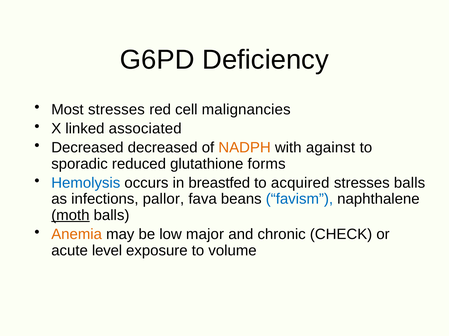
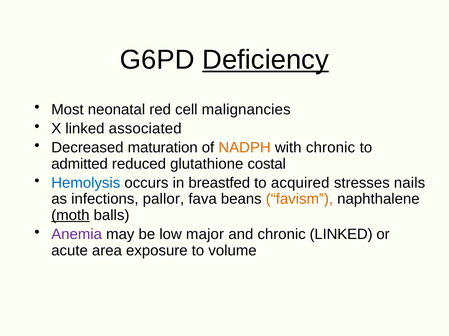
Deficiency underline: none -> present (265, 60)
Most stresses: stresses -> neonatal (116, 110)
Decreased decreased: decreased -> maturation (163, 148)
with against: against -> chronic (331, 148)
sporadic: sporadic -> admitted (80, 164)
forms: forms -> costal (267, 164)
stresses balls: balls -> nails (410, 183)
favism colour: blue -> orange (299, 200)
Anemia colour: orange -> purple (77, 235)
chronic CHECK: CHECK -> LINKED (341, 235)
level: level -> area (107, 251)
